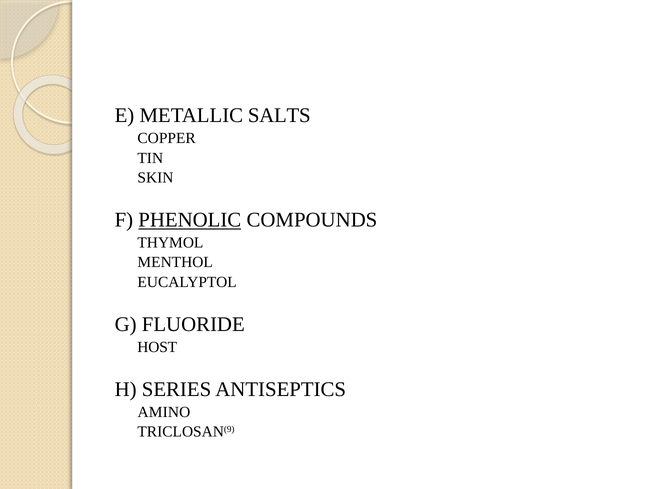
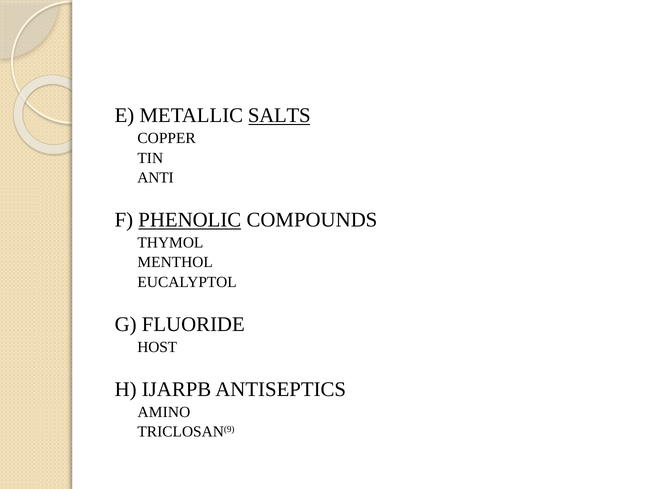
SALTS underline: none -> present (279, 116)
SKIN: SKIN -> ANTI (156, 178)
SERIES: SERIES -> IJARPB (177, 389)
